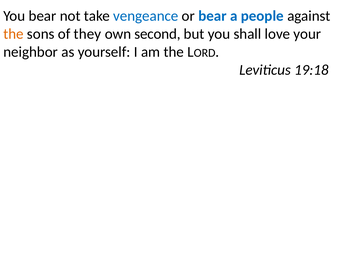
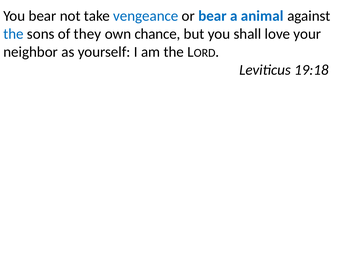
people: people -> animal (262, 16)
the colour: orange -> blue (13, 34)
second: second -> chance (157, 34)
